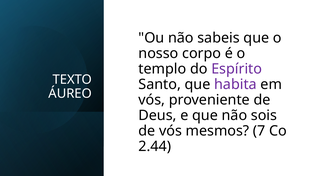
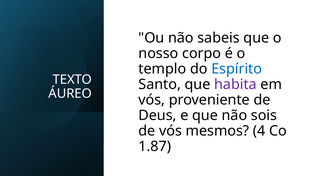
Espírito colour: purple -> blue (237, 69)
7: 7 -> 4 (259, 131)
2.44: 2.44 -> 1.87 (155, 146)
